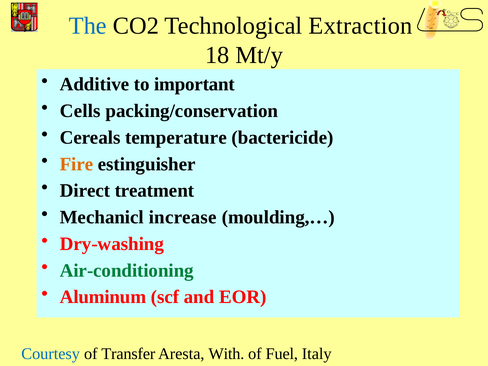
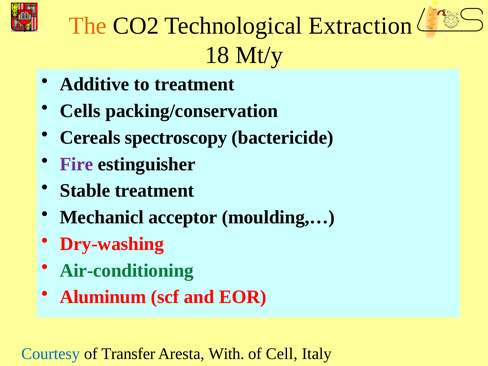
The colour: blue -> orange (88, 26)
to important: important -> treatment (194, 84)
temperature: temperature -> spectroscopy (176, 137)
Fire colour: orange -> purple (77, 164)
Direct: Direct -> Stable (85, 191)
increase: increase -> acceptor (183, 217)
Fuel: Fuel -> Cell (282, 354)
